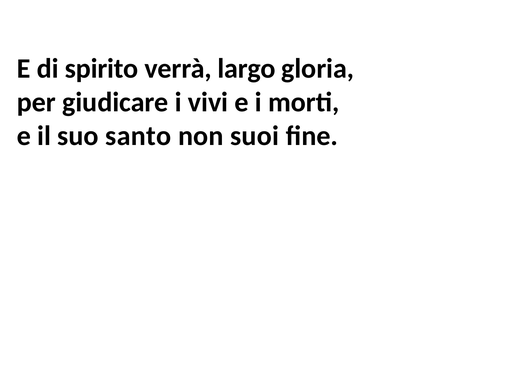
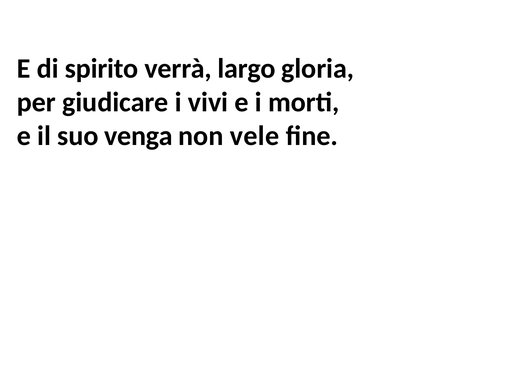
santo: santo -> venga (139, 136)
suoi: suoi -> vele (255, 136)
